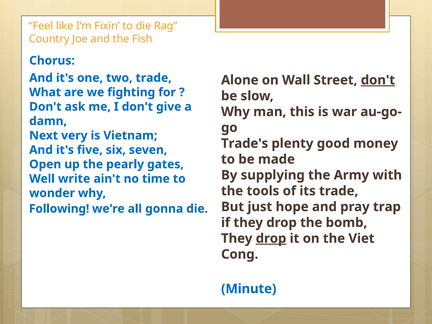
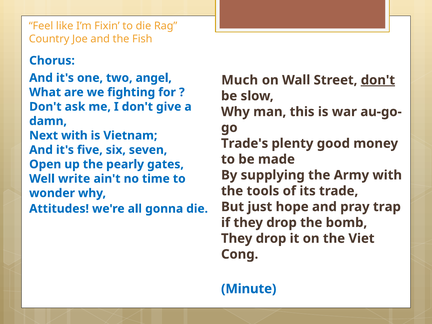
two trade: trade -> angel (154, 78)
Alone: Alone -> Much (240, 80)
Next very: very -> with (74, 136)
Following: Following -> Attitudes (59, 209)
drop underline: present -> none (271, 238)
